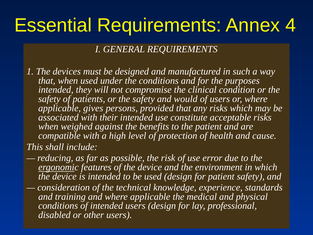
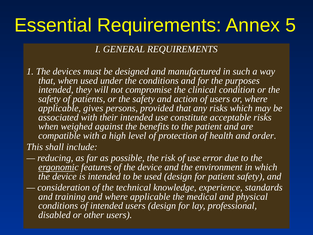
4: 4 -> 5 (291, 25)
would: would -> action (186, 99)
cause: cause -> order (264, 136)
